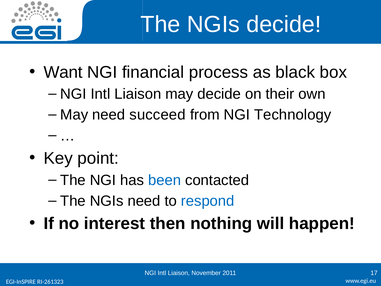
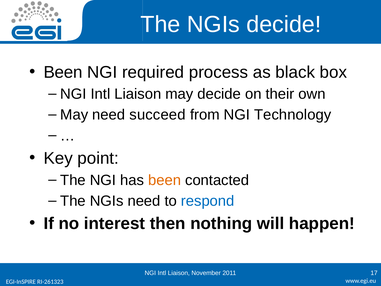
Want: Want -> Been (63, 72)
financial: financial -> required (153, 72)
been colour: blue -> orange (165, 180)
